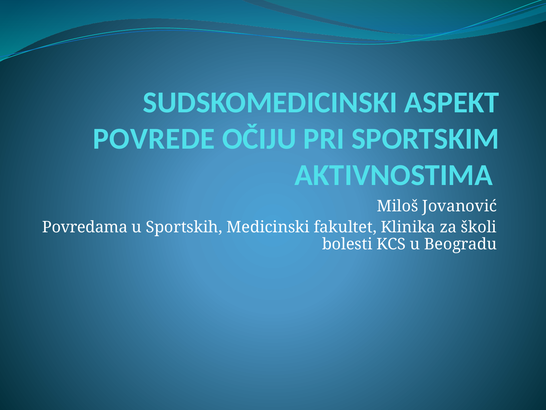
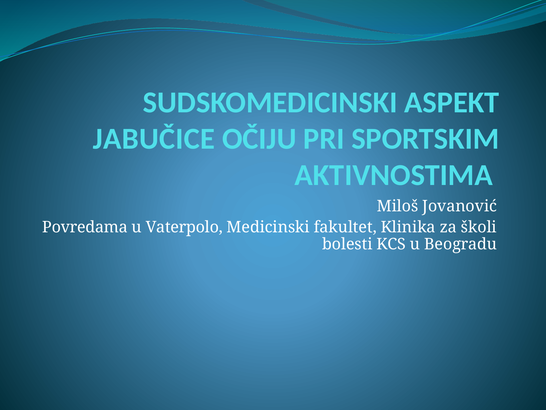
POVREDE: POVREDE -> JABUČICE (154, 139)
Sportskih: Sportskih -> Vaterpolo (184, 227)
